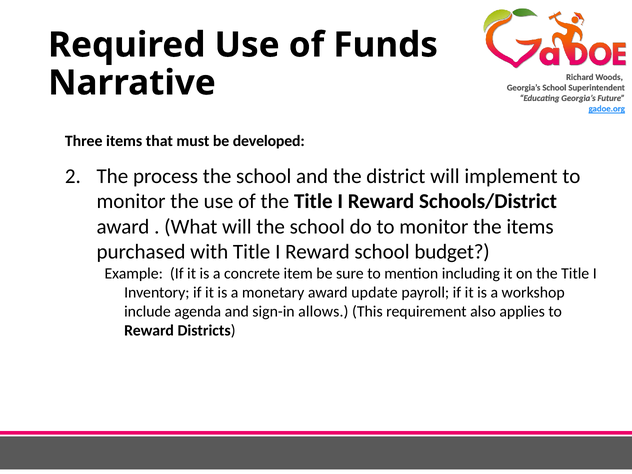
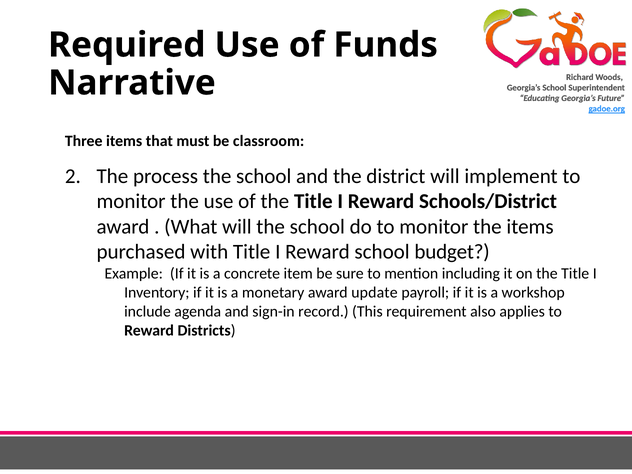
developed: developed -> classroom (269, 141)
allows: allows -> record (323, 312)
